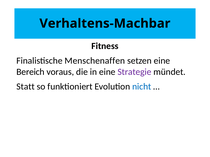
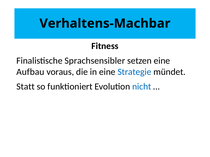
Menschenaffen: Menschenaffen -> Sprachsensibler (95, 61)
Bereich: Bereich -> Aufbau (30, 72)
Strategie colour: purple -> blue (134, 72)
